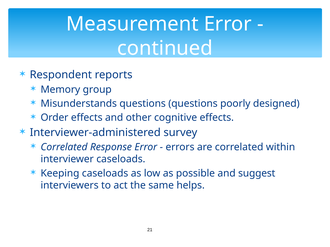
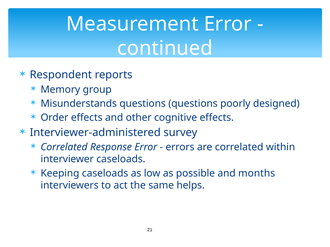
suggest: suggest -> months (257, 174)
